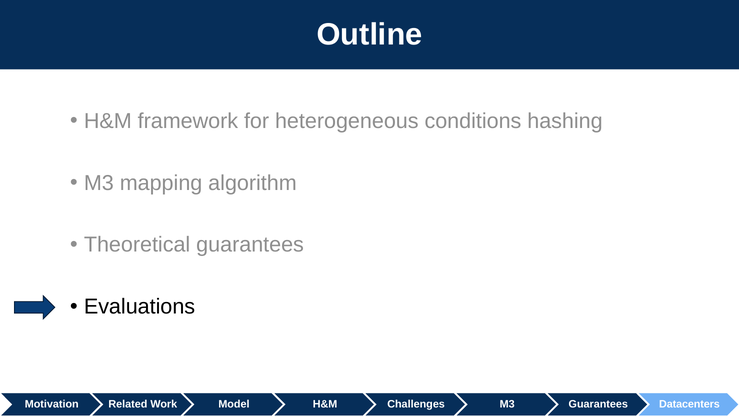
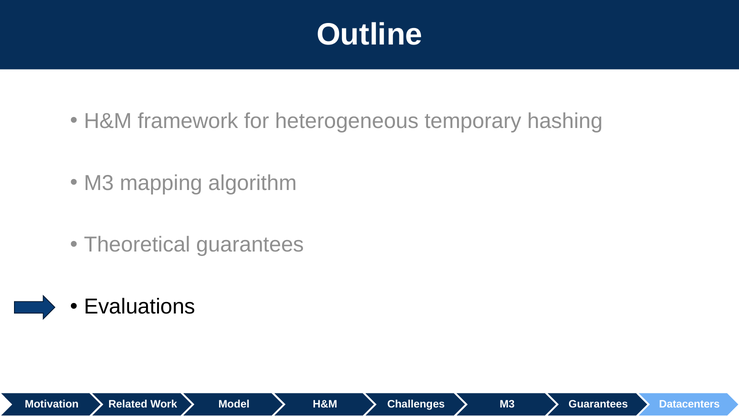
conditions: conditions -> temporary (473, 121)
